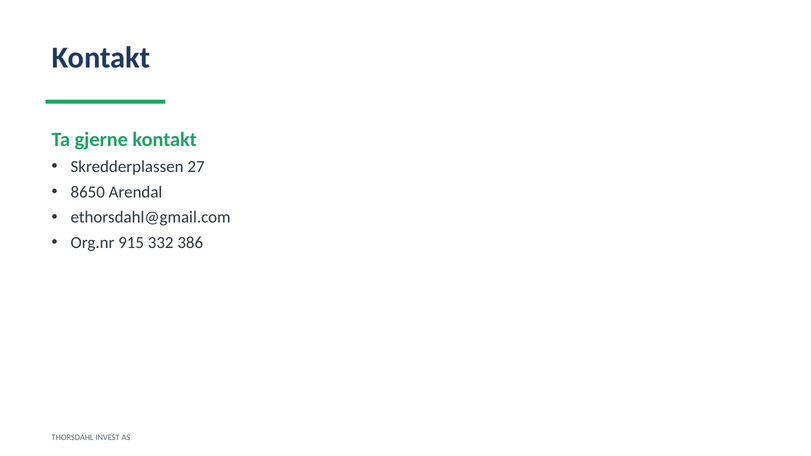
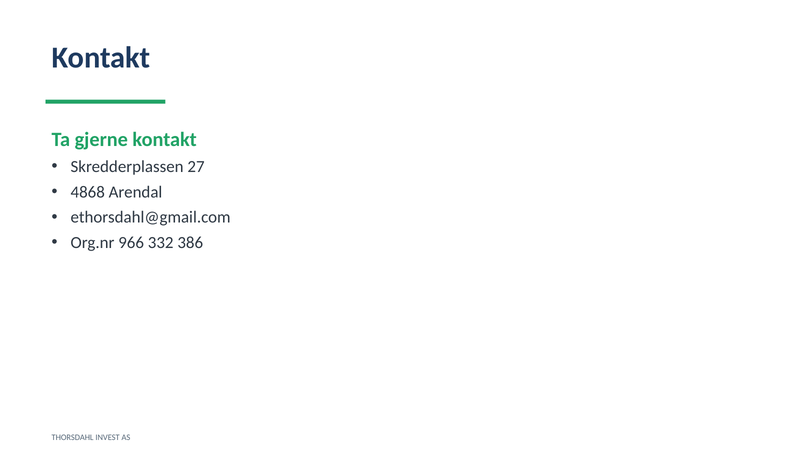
8650: 8650 -> 4868 (88, 192)
915: 915 -> 966 (131, 243)
